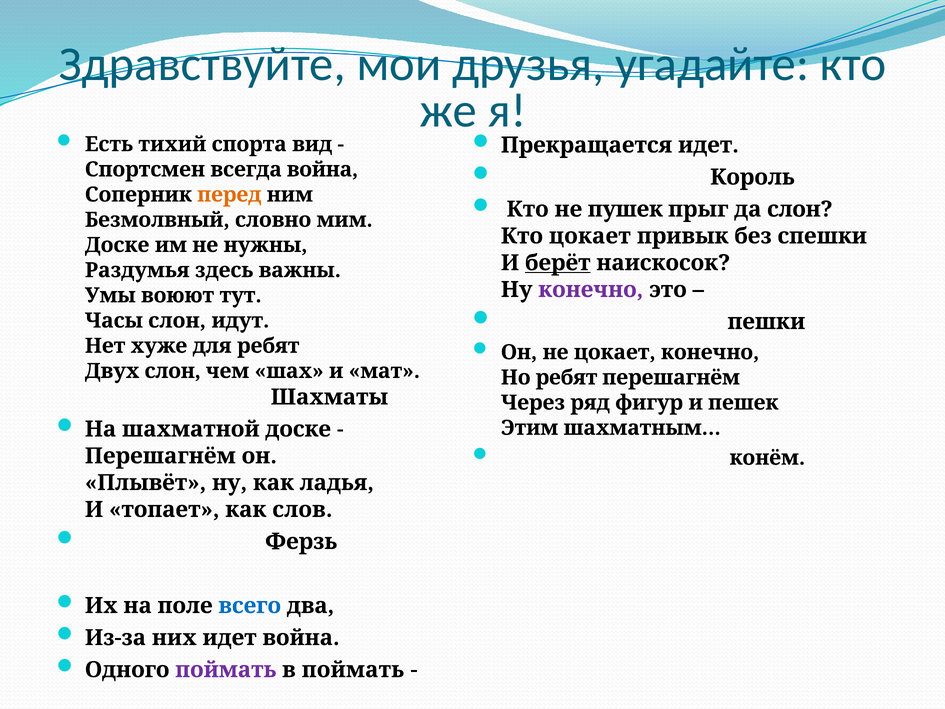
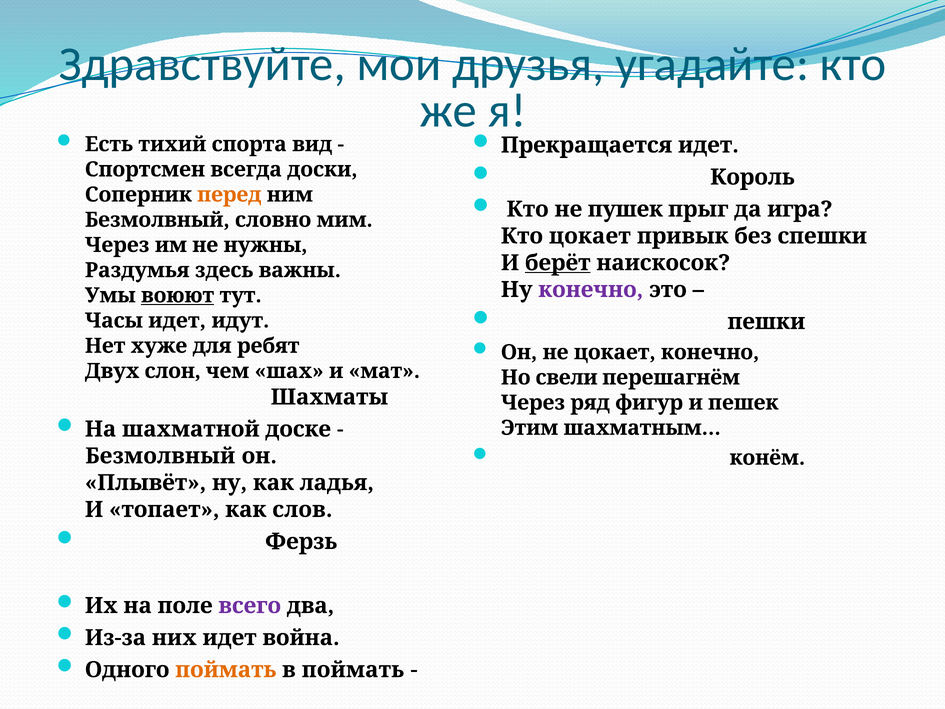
всегда война: война -> доски (322, 169)
да слон: слон -> игра (800, 209)
Доске: Доске -> Через (117, 245)
воюют underline: none -> present (178, 295)
Часы слон: слон -> идет (177, 321)
Но ребят: ребят -> свели (567, 377)
Перешагнём: Перешагнём -> Безмолвный (160, 456)
всего colour: blue -> purple (250, 605)
поймать colour: purple -> orange (226, 670)
